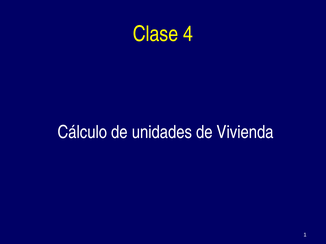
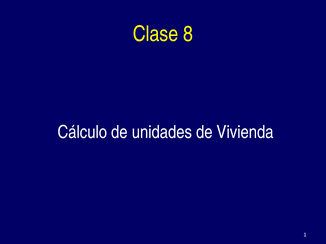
4: 4 -> 8 (188, 34)
